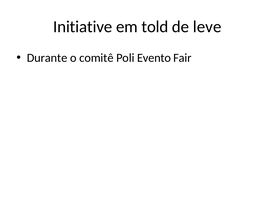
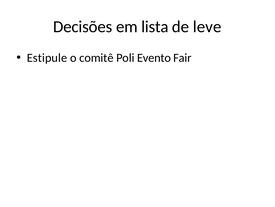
Initiative: Initiative -> Decisões (83, 27)
told: told -> lista (155, 27)
Durante: Durante -> Estipule (47, 58)
